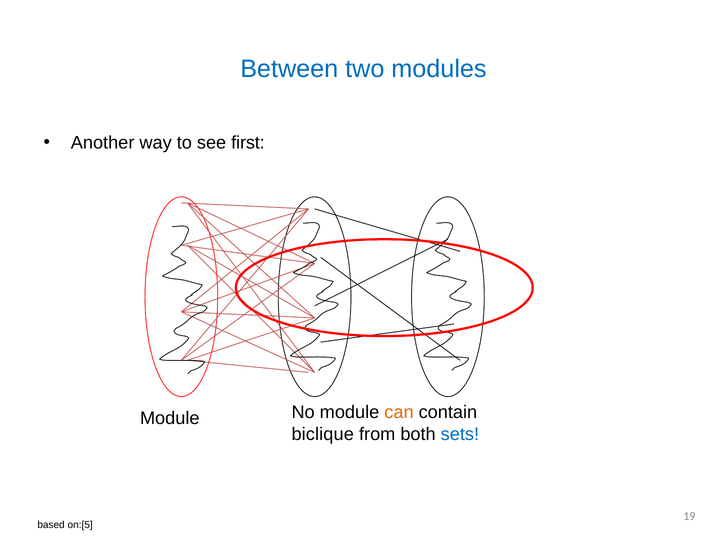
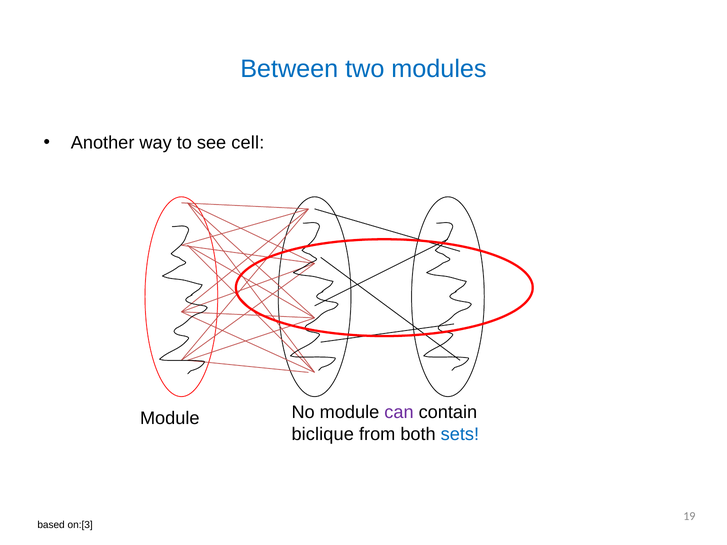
first: first -> cell (248, 143)
can colour: orange -> purple (399, 413)
on:[5: on:[5 -> on:[3 (80, 525)
